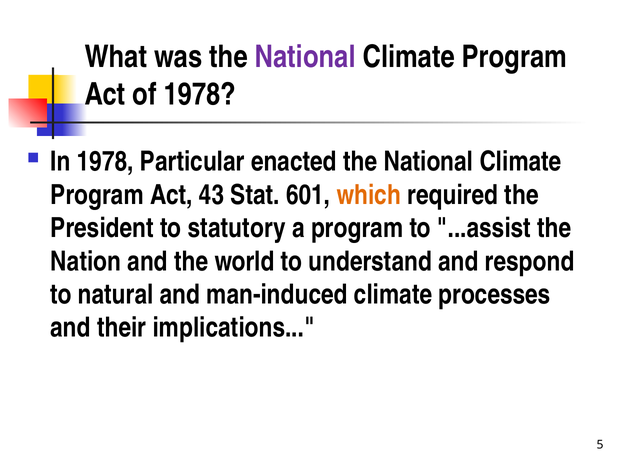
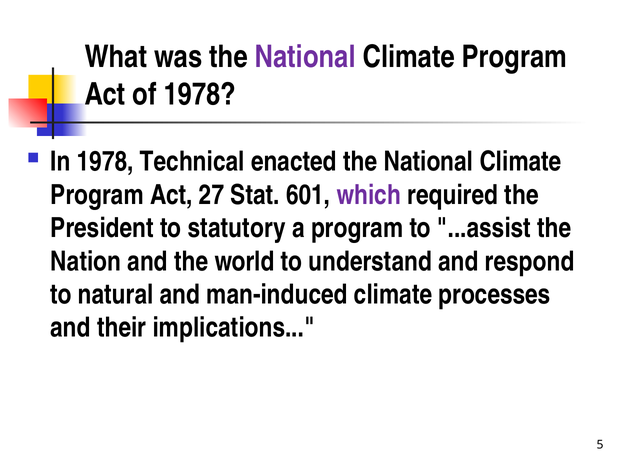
Particular: Particular -> Technical (192, 162)
43: 43 -> 27 (212, 195)
which colour: orange -> purple (369, 195)
